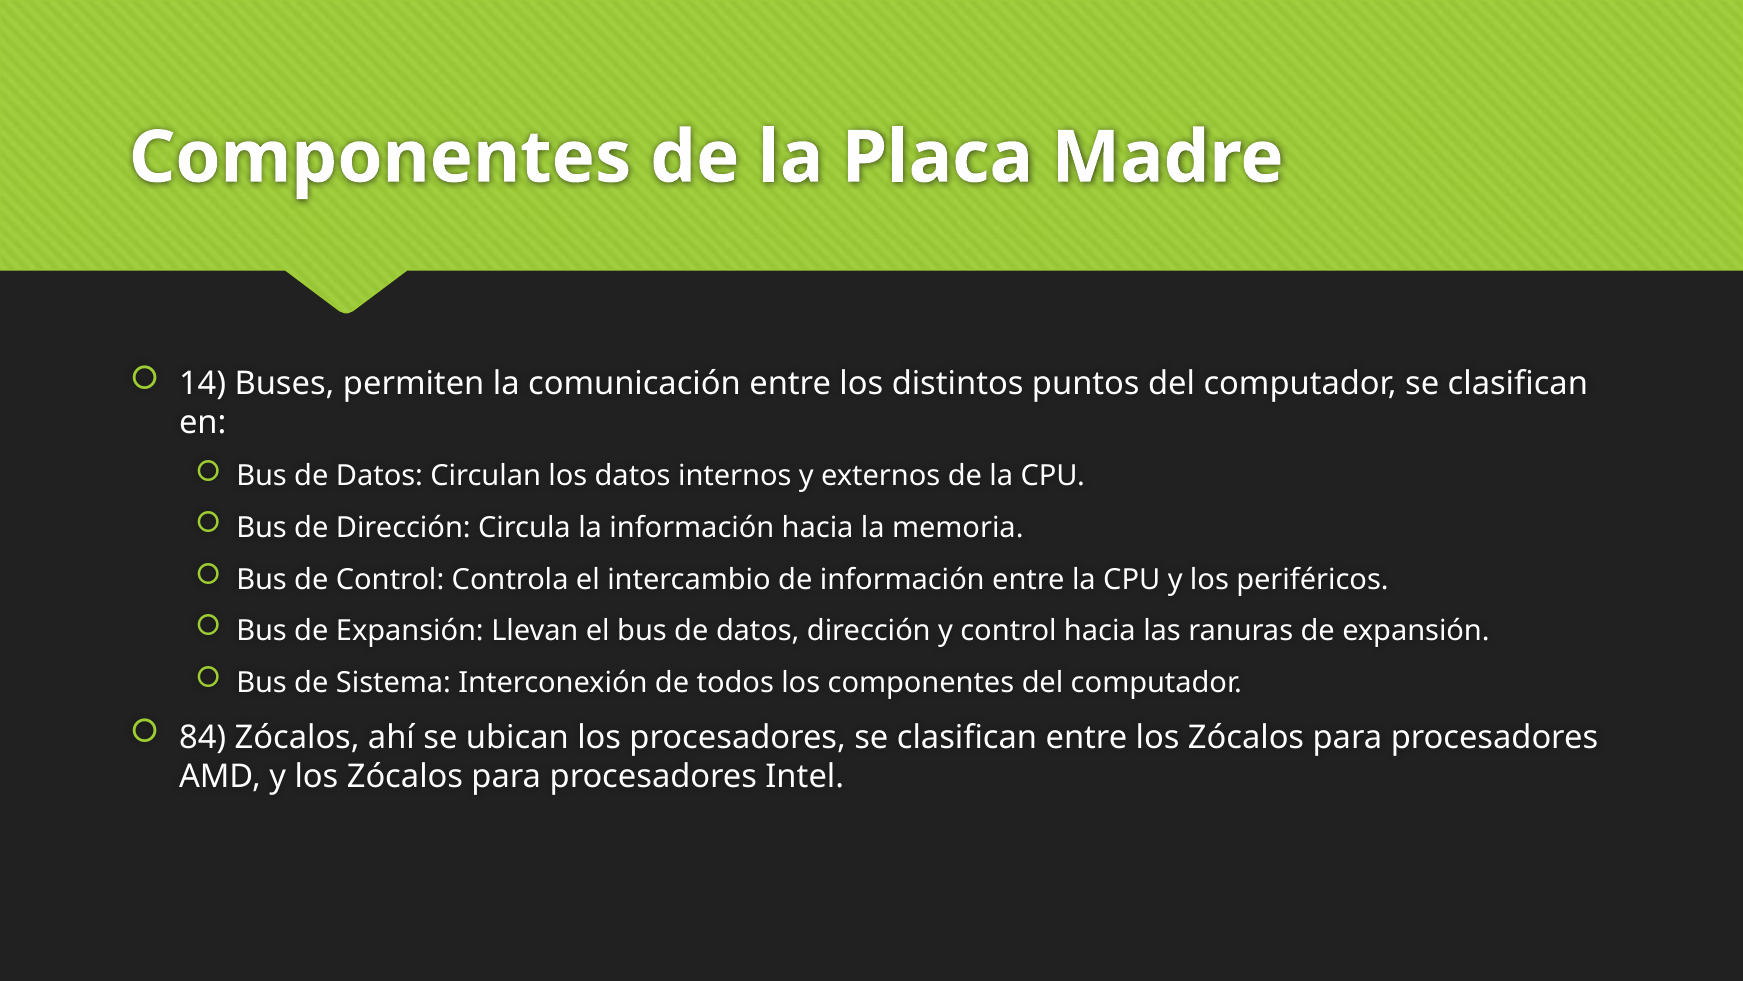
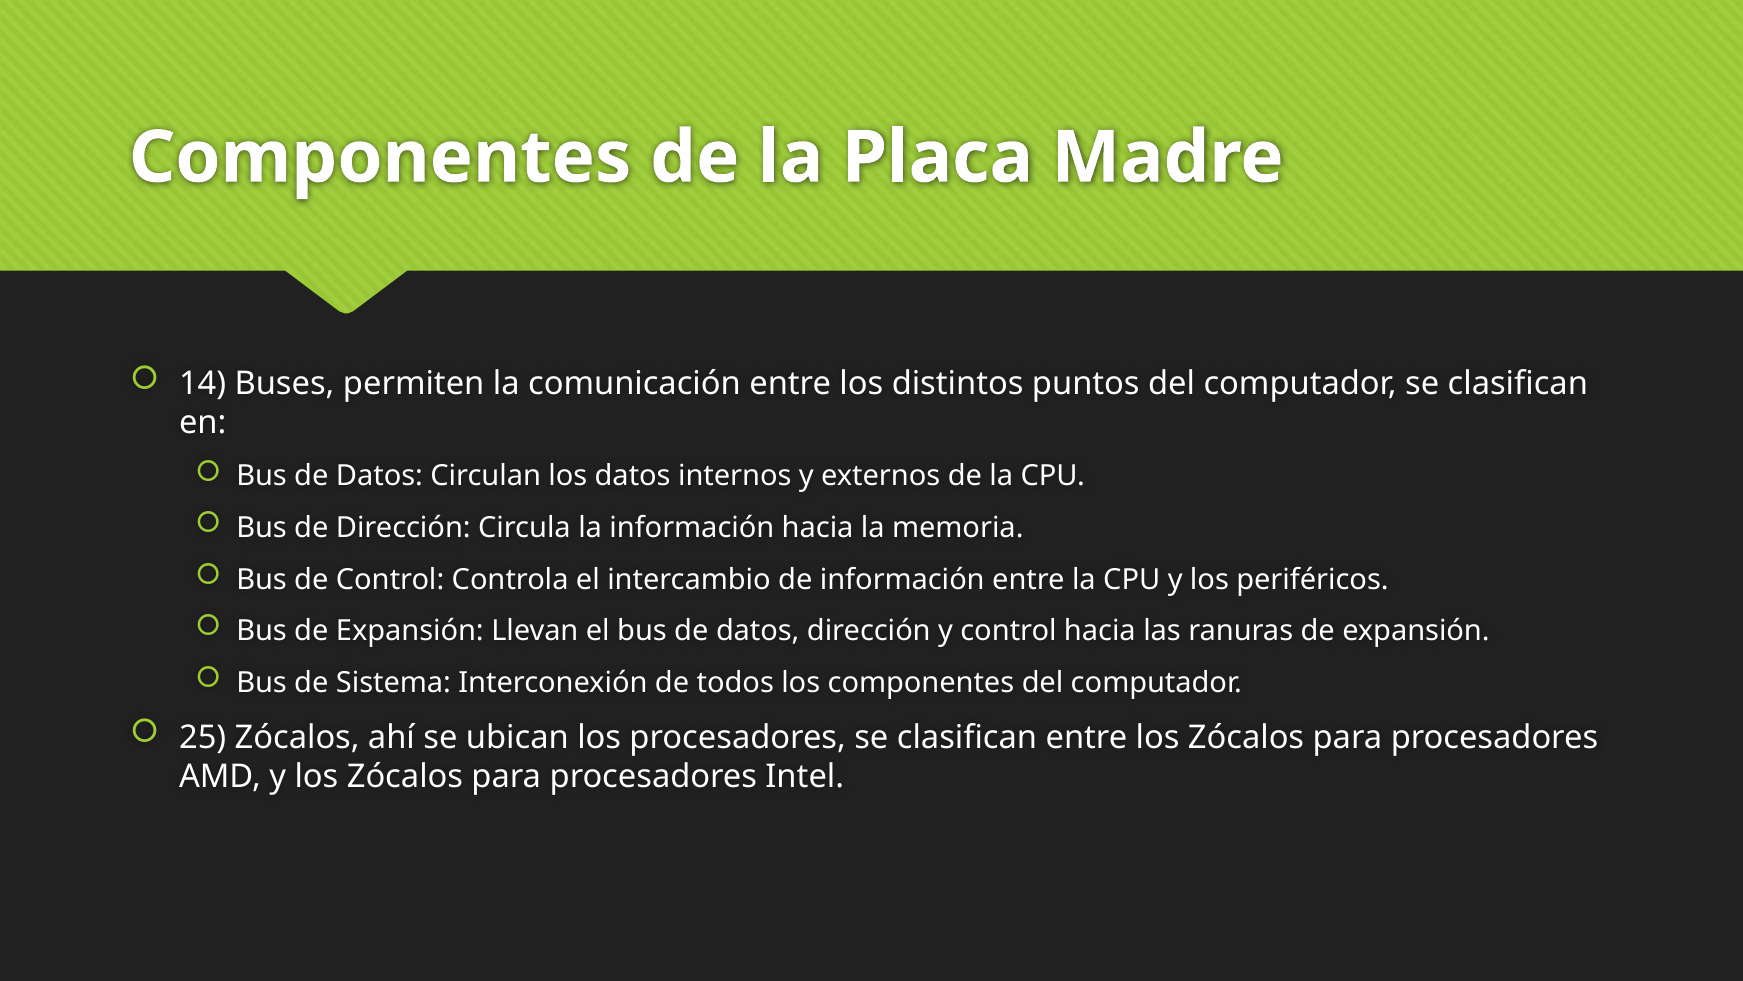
84: 84 -> 25 (203, 737)
